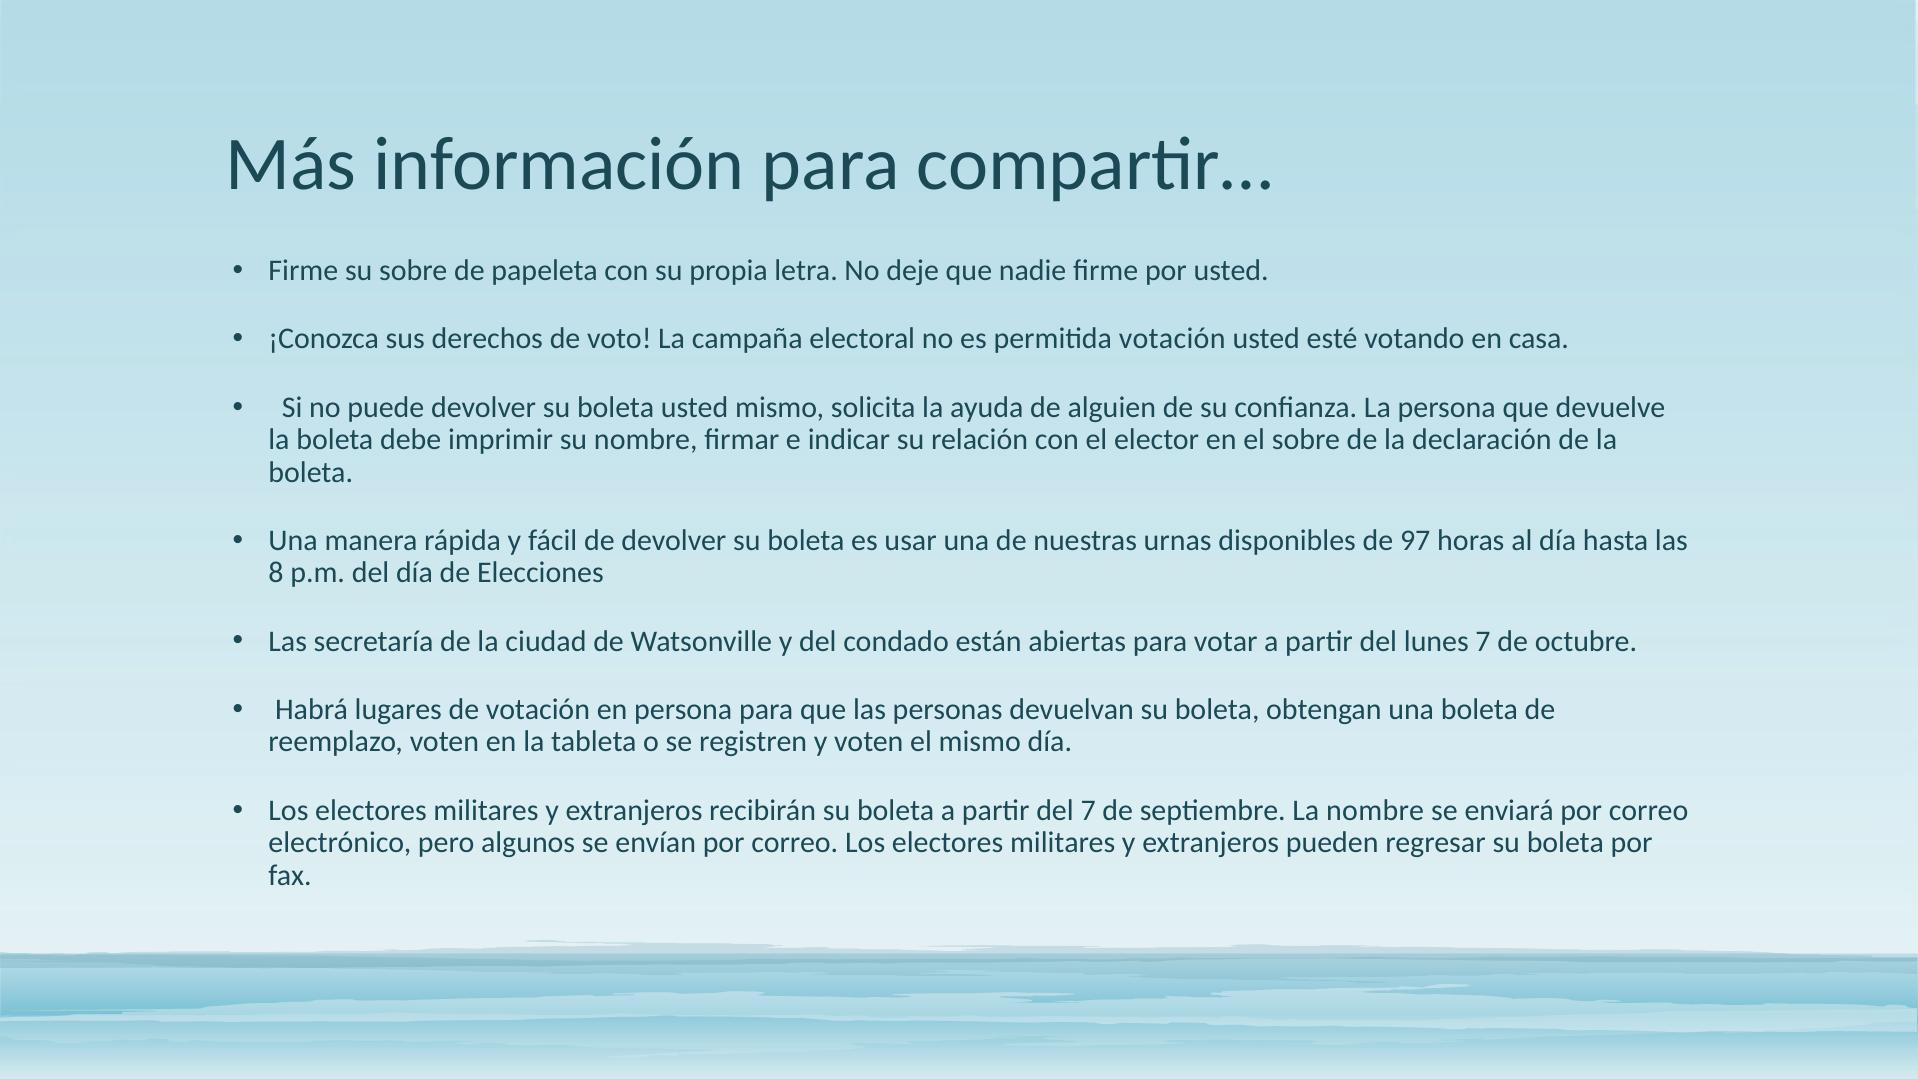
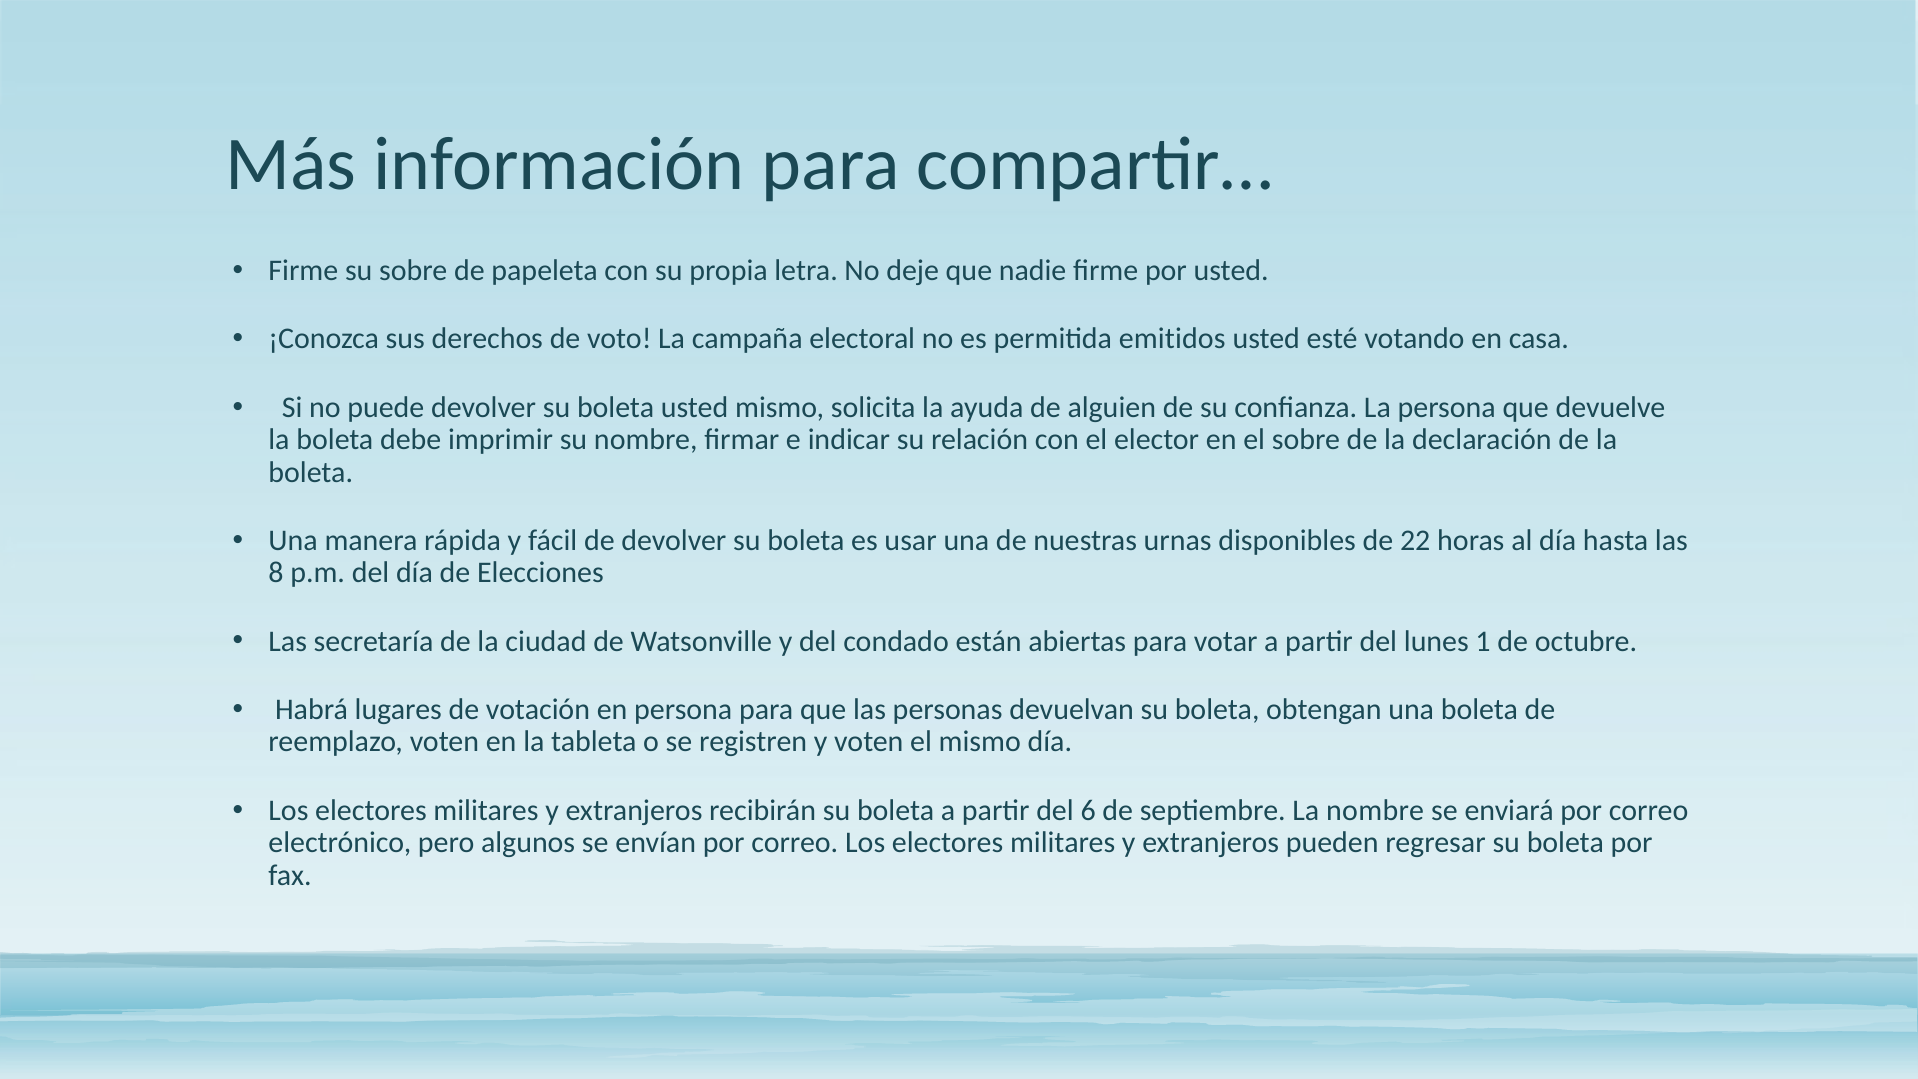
permitida votación: votación -> emitidos (1172, 339)
97: 97 -> 22 (1415, 540)
lunes 7: 7 -> 1 (1483, 641)
del 7: 7 -> 6 (1088, 810)
